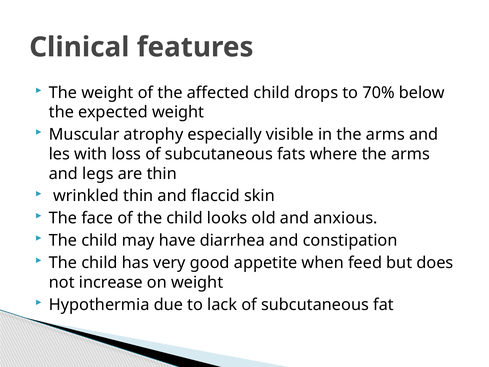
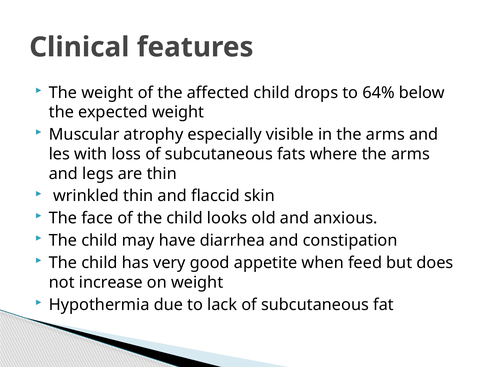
70%: 70% -> 64% (378, 93)
